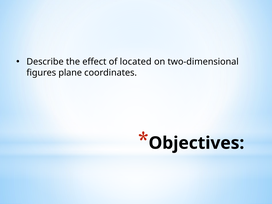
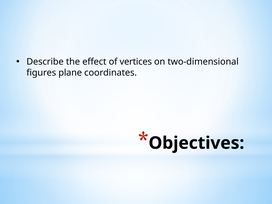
located: located -> vertices (136, 62)
